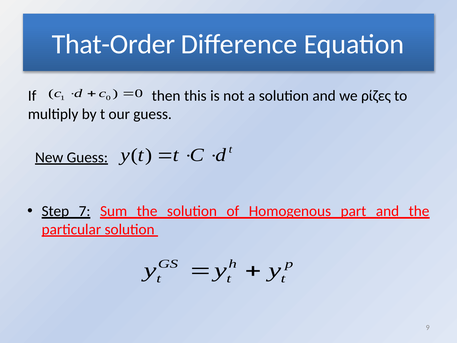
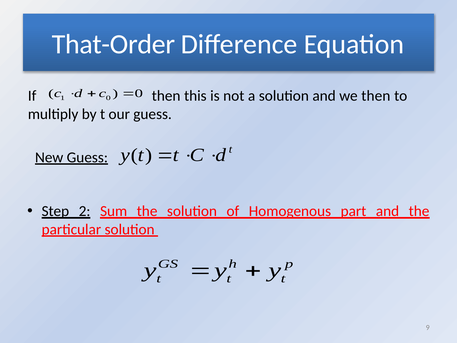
we ρίζες: ρίζες -> then (376, 96)
7: 7 -> 2 (85, 211)
